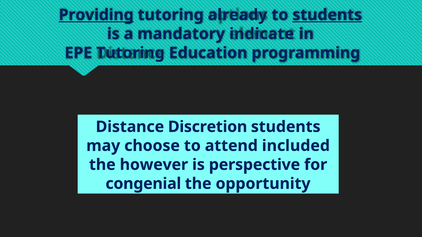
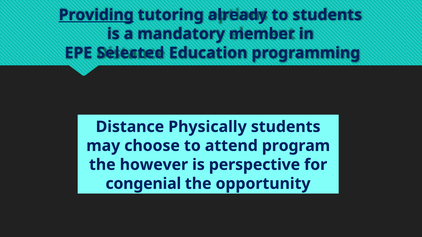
students underline: present -> none (327, 15)
indicate: indicate -> member (262, 34)
EPE Tutoring: Tutoring -> Selected (130, 53)
Discretion: Discretion -> Physically (207, 127)
included: included -> program (296, 146)
